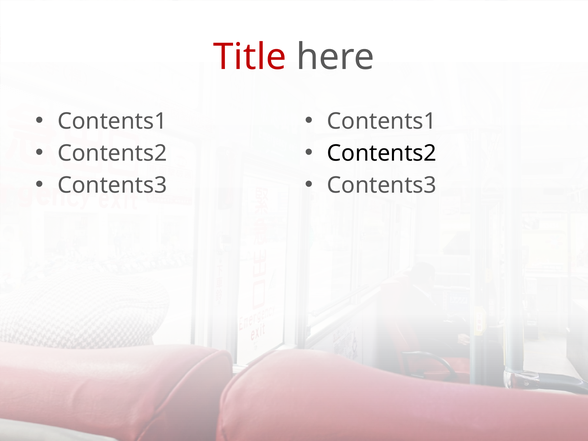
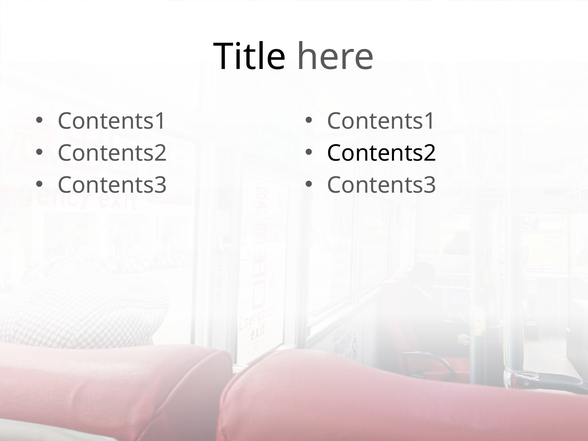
Title colour: red -> black (250, 57)
